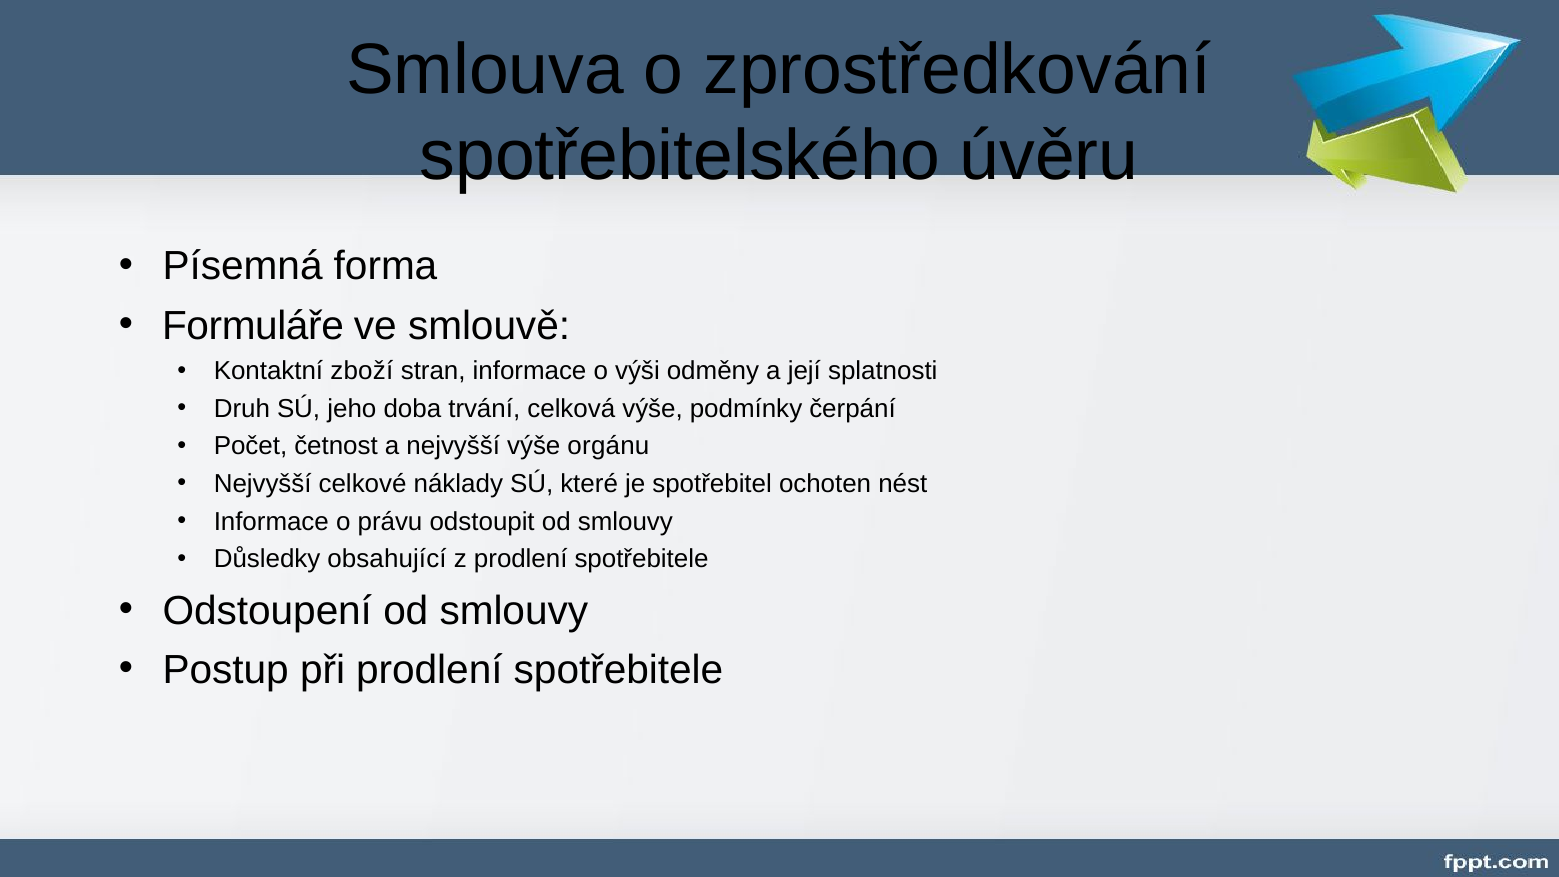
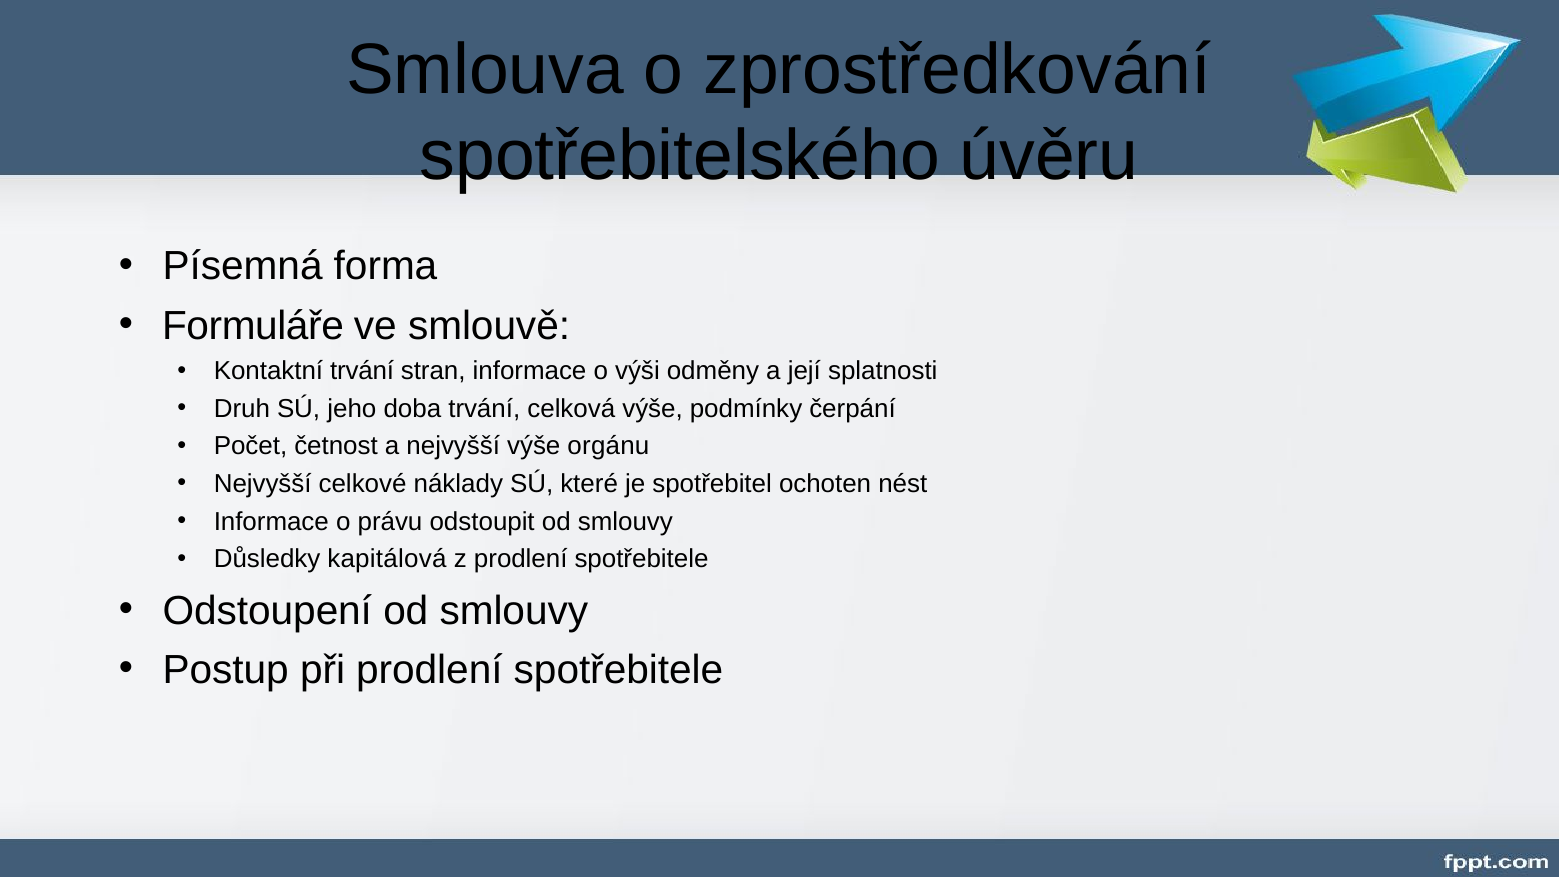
Kontaktní zboží: zboží -> trvání (362, 371)
obsahující: obsahující -> kapitálová (387, 559)
